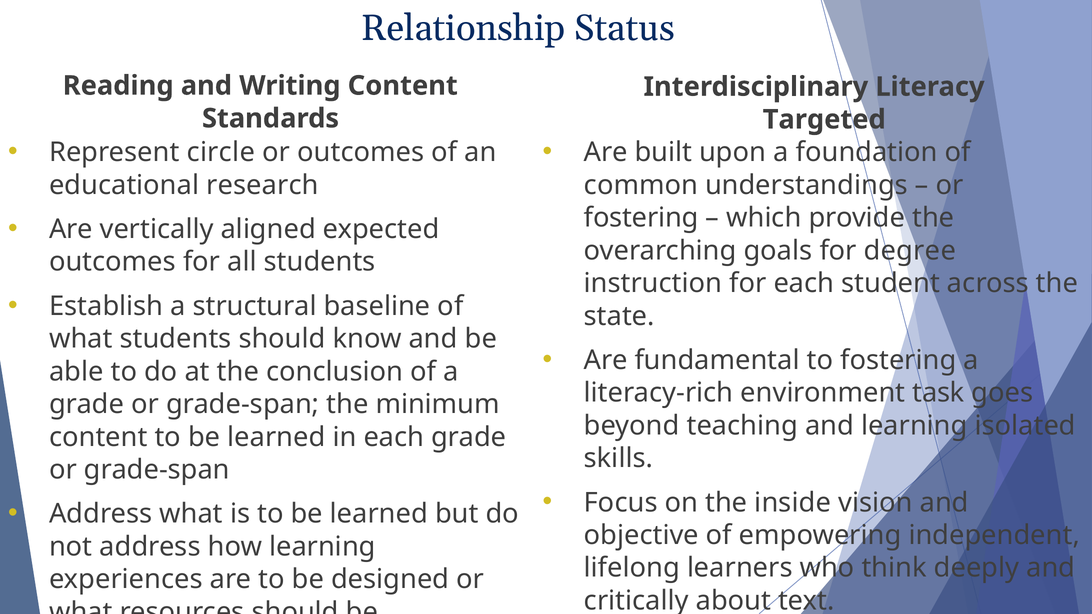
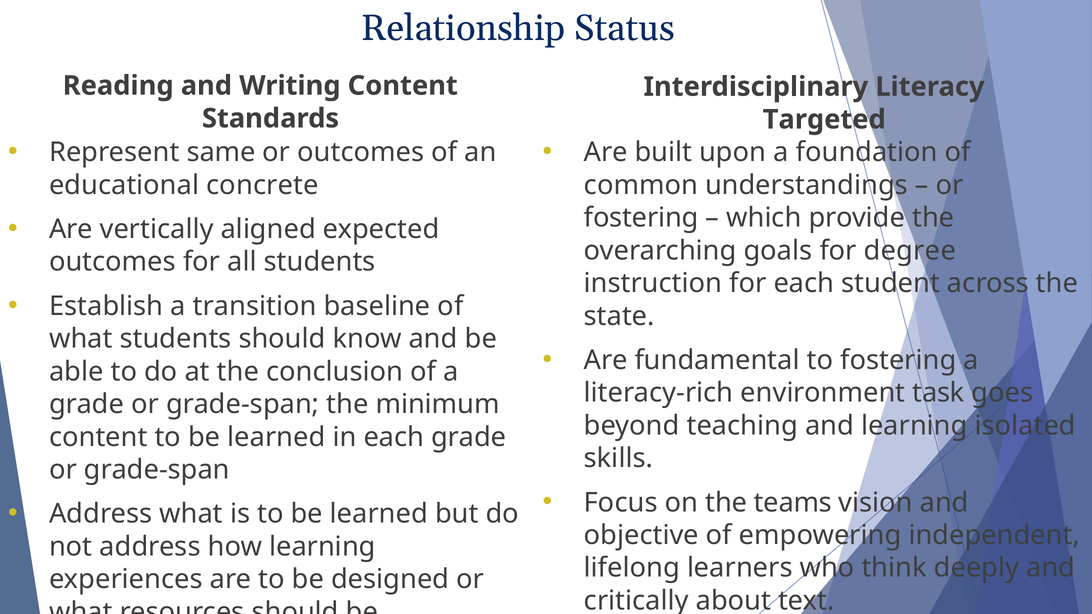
circle: circle -> same (221, 152)
research: research -> concrete (262, 185)
structural: structural -> transition (255, 306)
inside: inside -> teams (793, 503)
